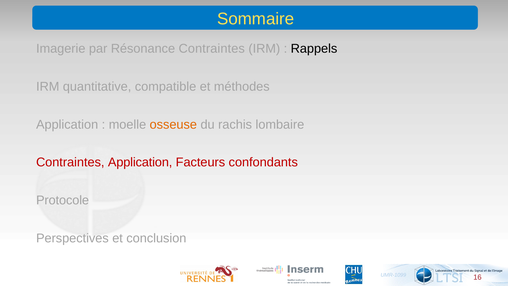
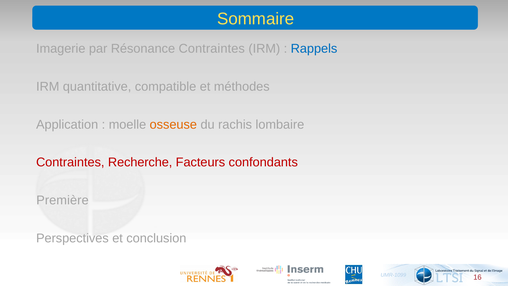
Rappels colour: black -> blue (314, 49)
Contraintes Application: Application -> Recherche (140, 162)
Protocole: Protocole -> Première (62, 200)
